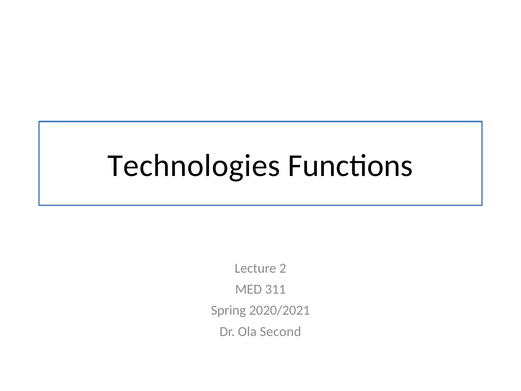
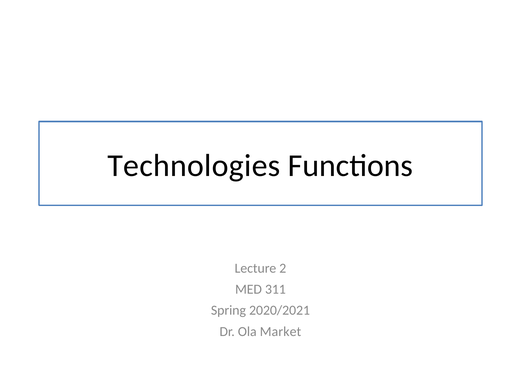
Second: Second -> Market (281, 331)
